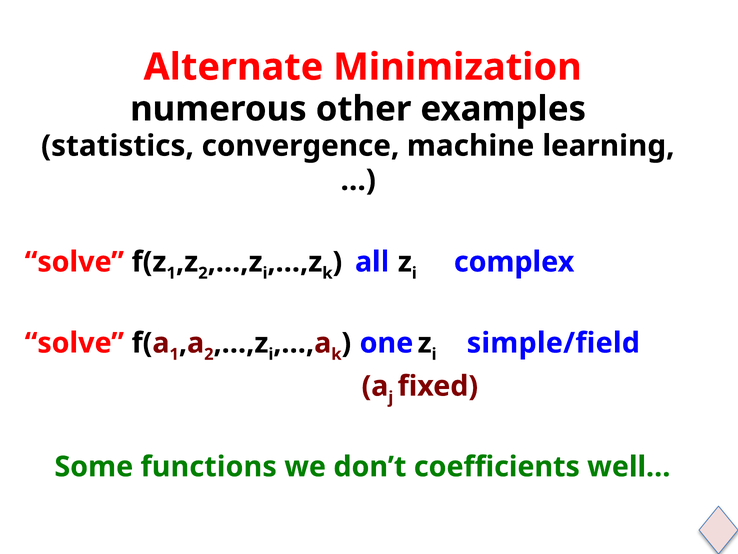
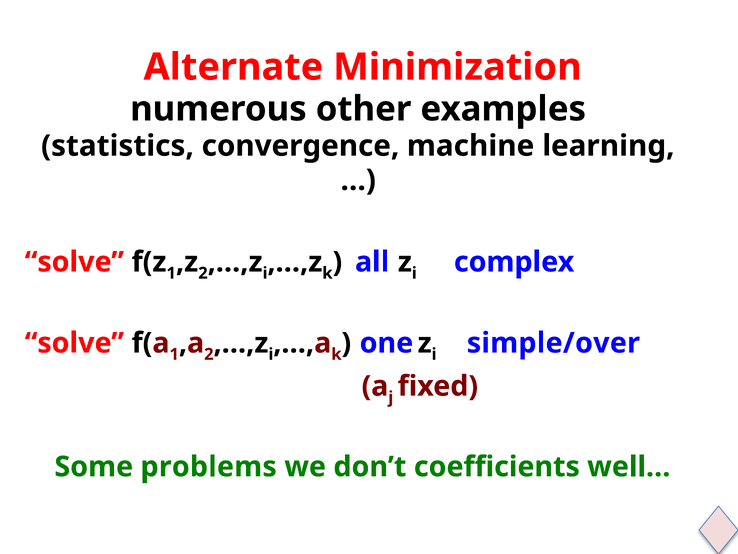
simple/field: simple/field -> simple/over (553, 343)
functions: functions -> problems (209, 466)
